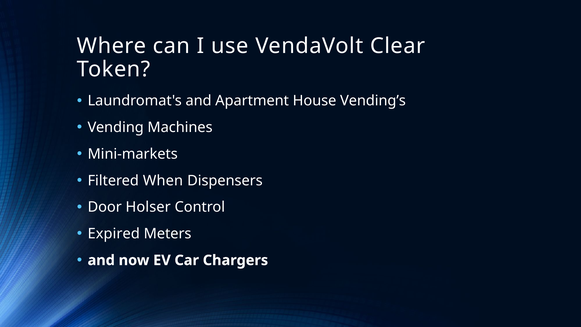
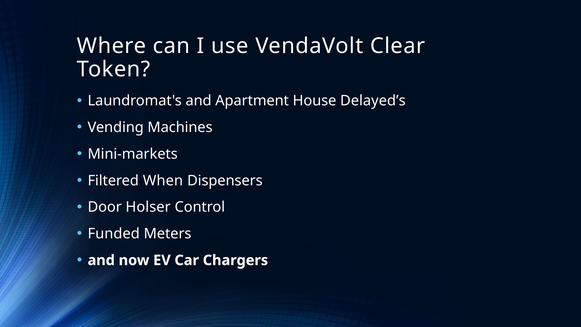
Vending’s: Vending’s -> Delayed’s (373, 101)
Expired: Expired -> Funded (114, 234)
